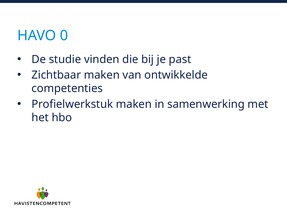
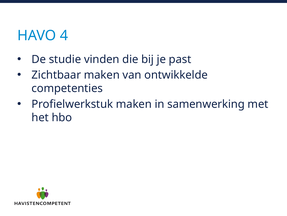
0: 0 -> 4 (64, 35)
